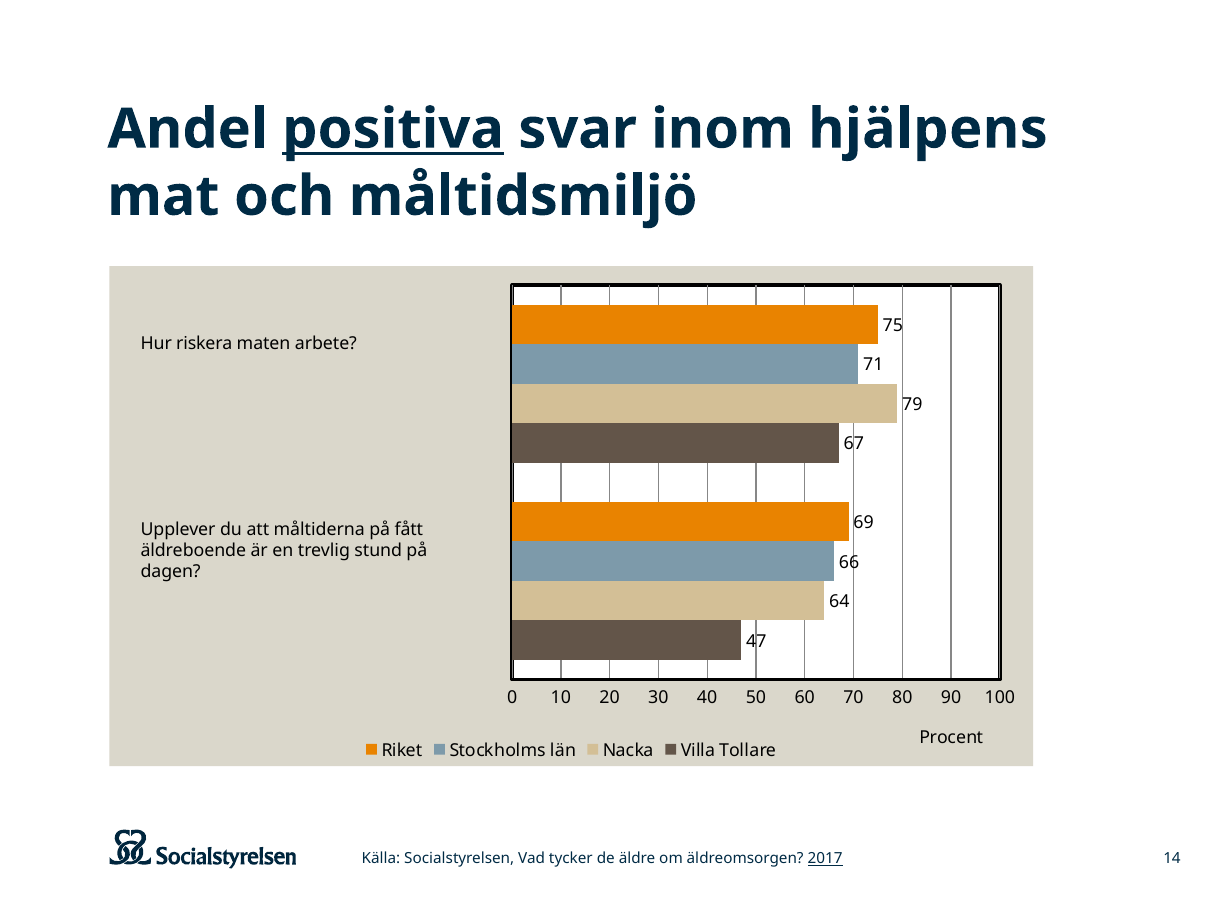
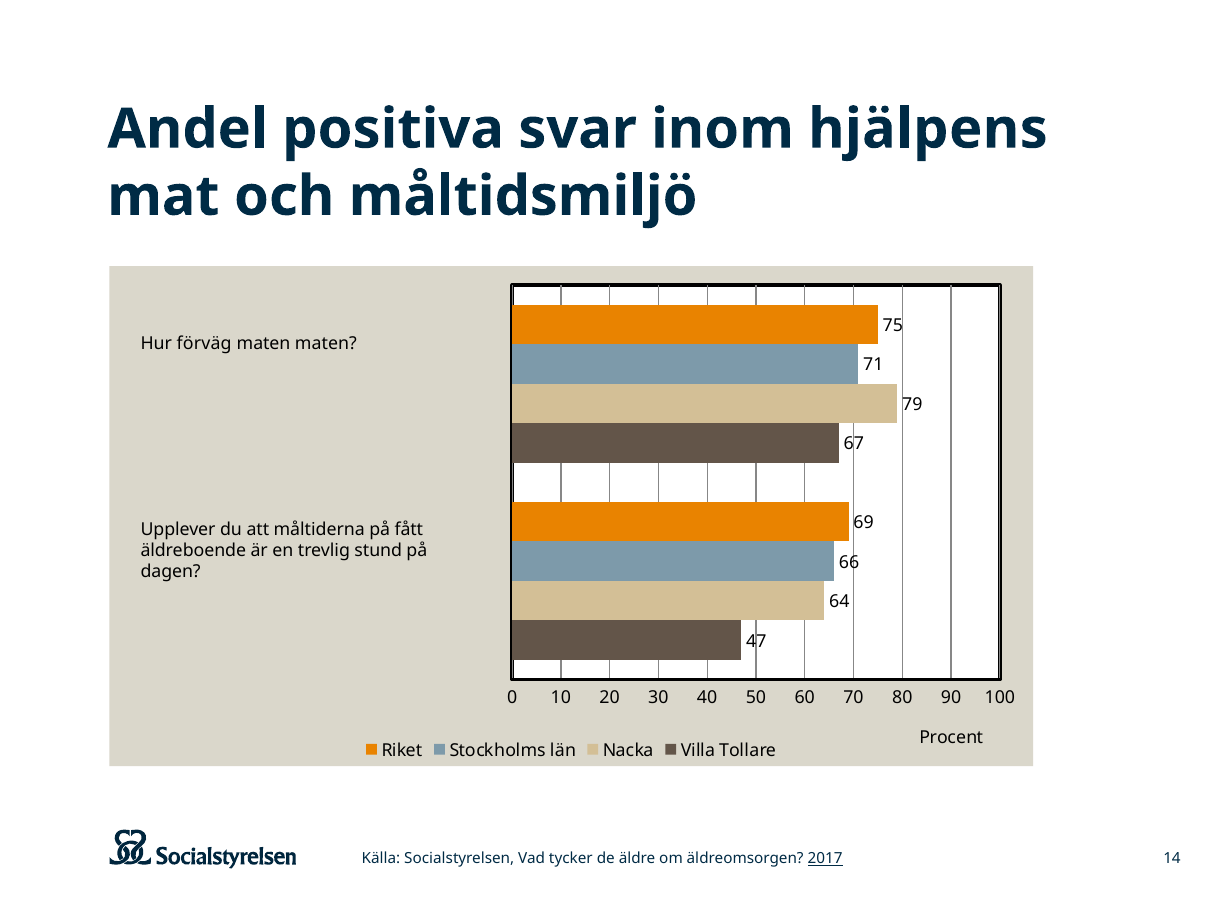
positiva underline: present -> none (393, 129)
riskera: riskera -> förväg (204, 344)
maten arbete: arbete -> maten (326, 344)
